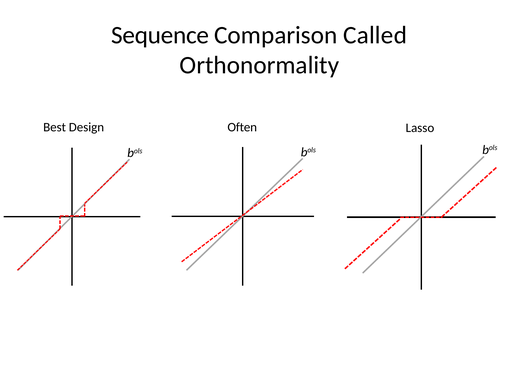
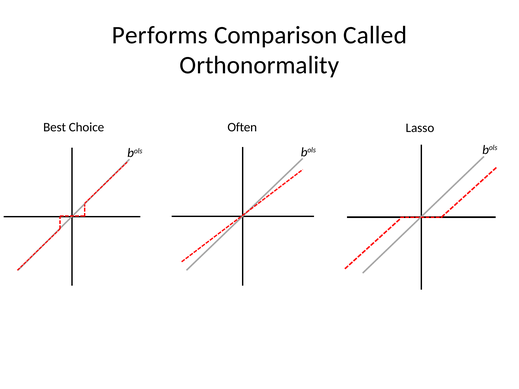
Sequence: Sequence -> Performs (160, 35)
Design: Design -> Choice (86, 127)
